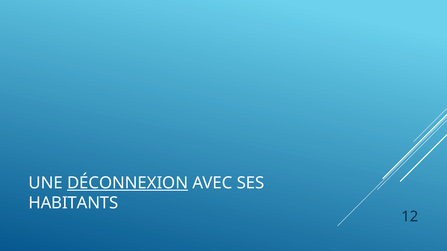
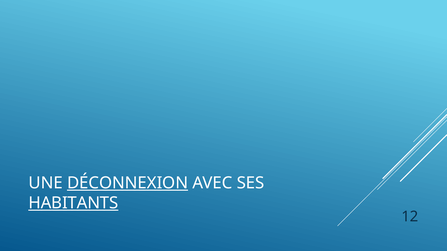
HABITANTS underline: none -> present (73, 203)
